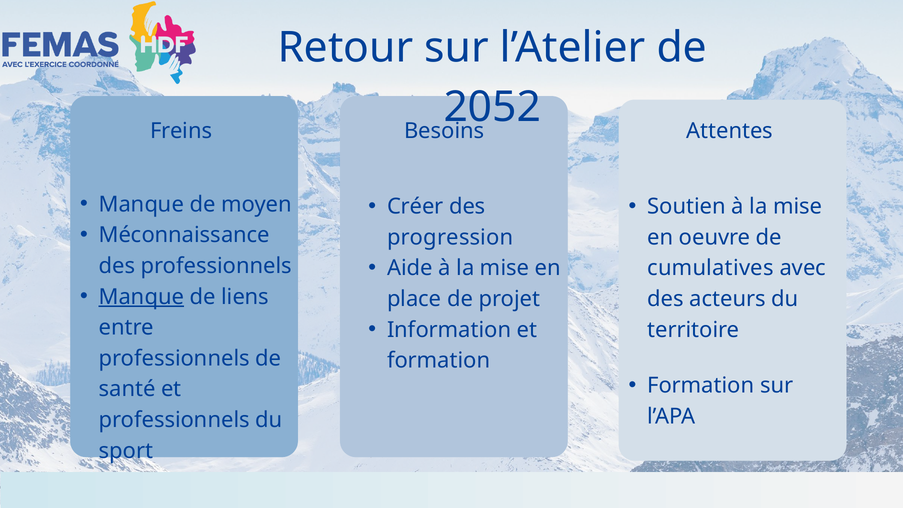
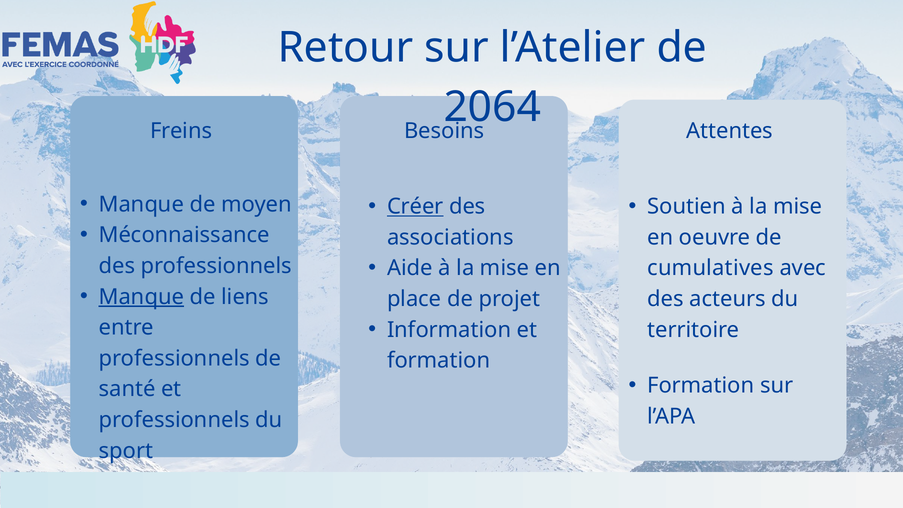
2052: 2052 -> 2064 (492, 107)
Créer underline: none -> present (415, 206)
progression: progression -> associations (450, 237)
